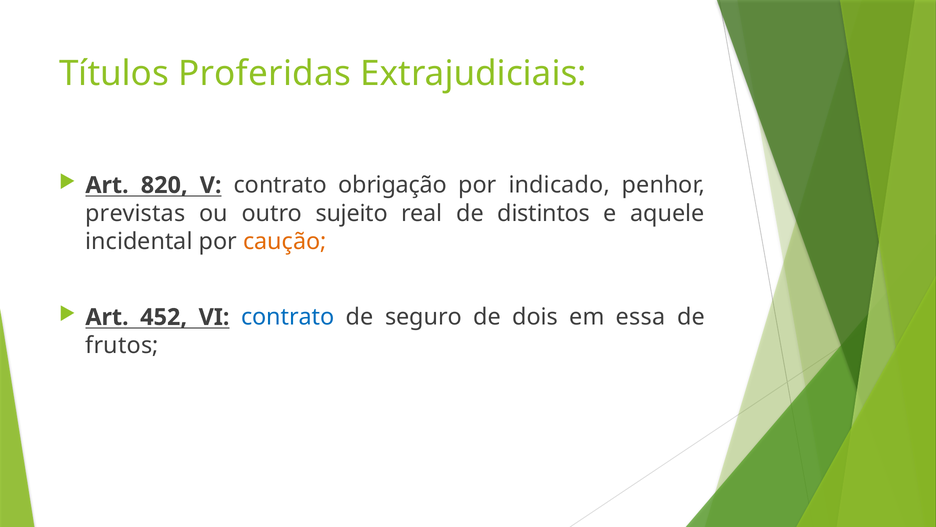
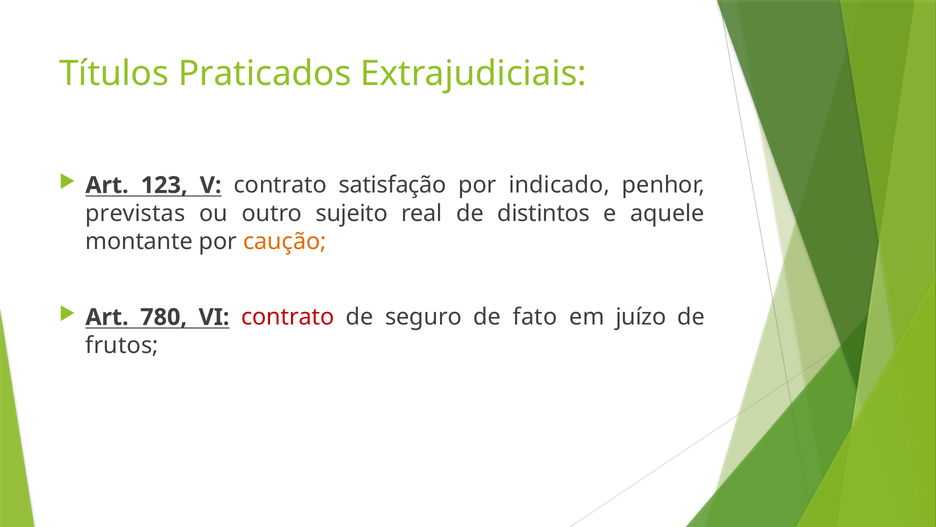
Proferidas: Proferidas -> Praticados (265, 74)
820: 820 -> 123 (164, 185)
obrigação: obrigação -> satisfação (393, 185)
incidental: incidental -> montante (139, 241)
452: 452 -> 780 (164, 317)
contrato colour: blue -> red (288, 317)
dois: dois -> fato (535, 317)
essa: essa -> juízo (641, 317)
